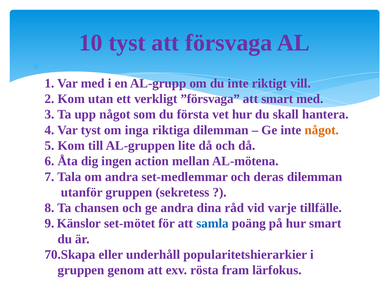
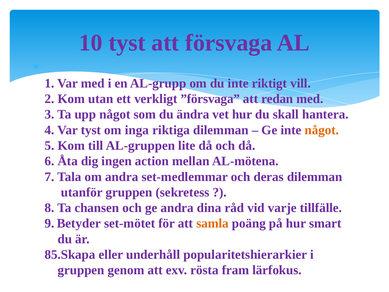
att smart: smart -> redan (277, 99)
första: första -> ändra (193, 114)
Känslor: Känslor -> Betyder (79, 223)
samla colour: blue -> orange (212, 223)
70.Skapa: 70.Skapa -> 85.Skapa (70, 254)
